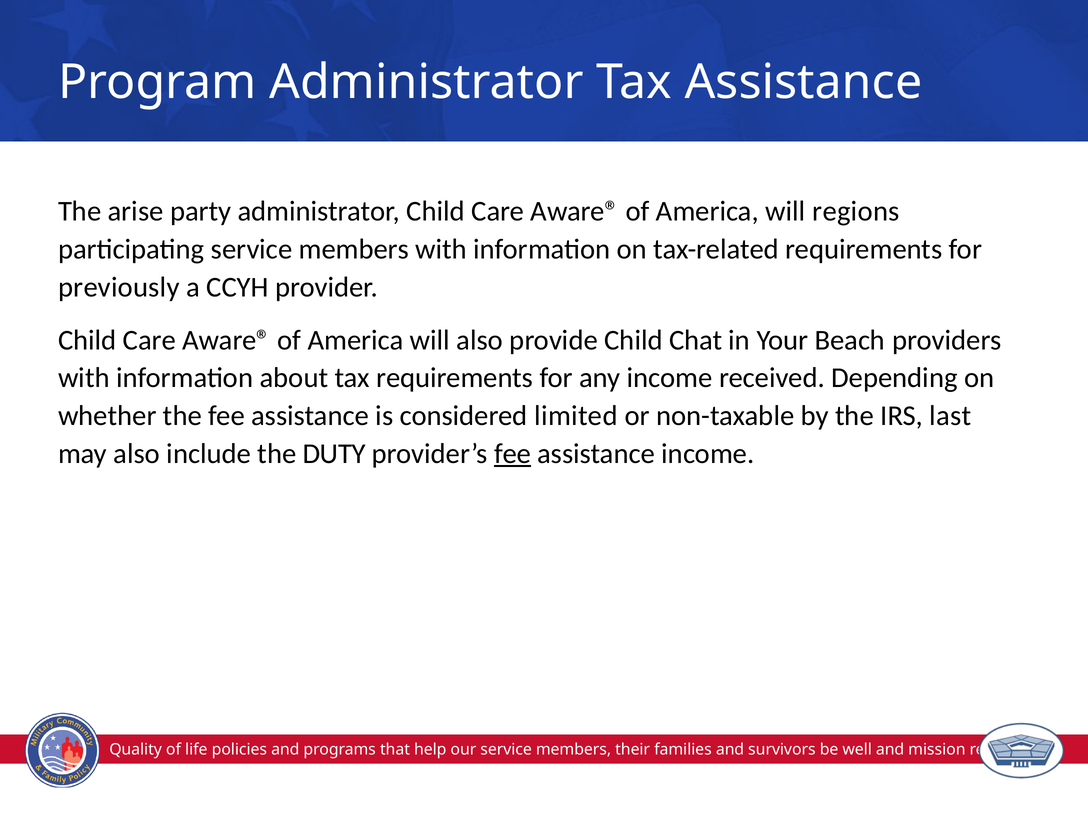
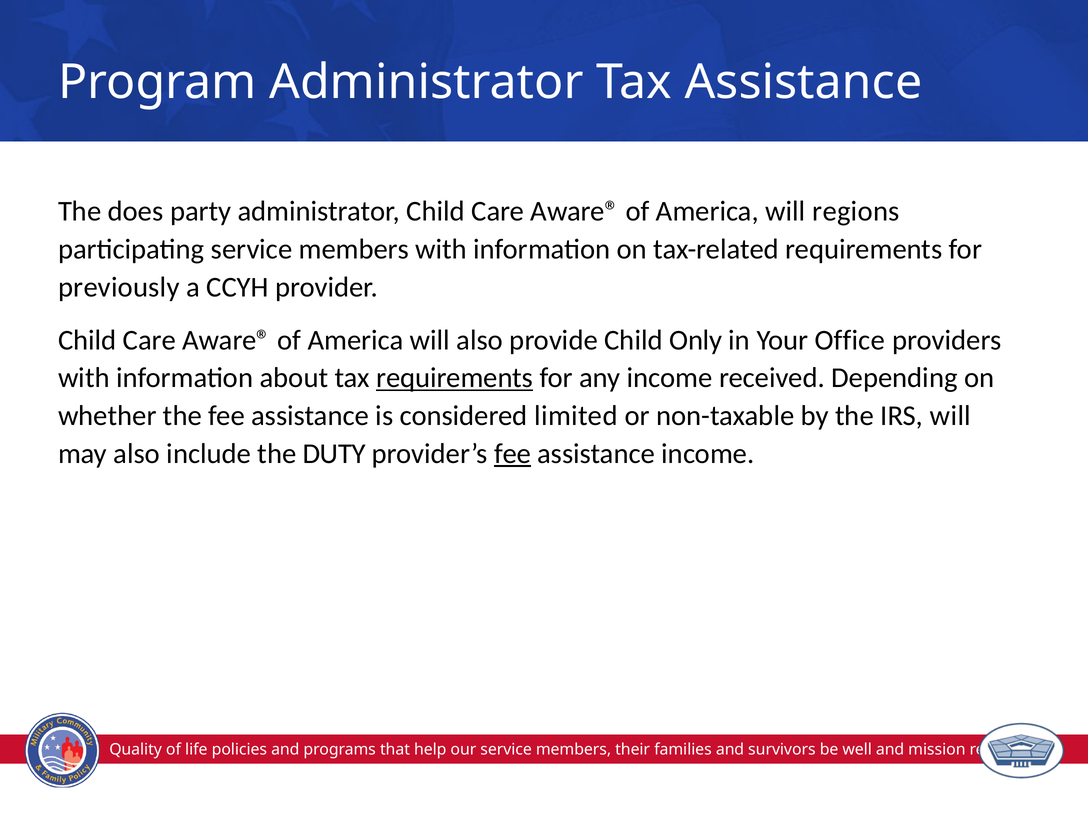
arise: arise -> does (136, 212)
Chat: Chat -> Only (696, 340)
Beach: Beach -> Office (850, 340)
requirements underline: none -> present (455, 378)
IRS last: last -> will (950, 416)
